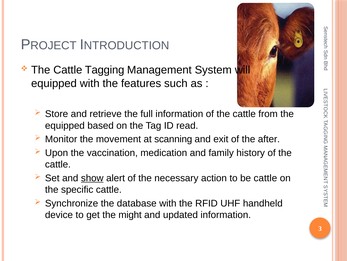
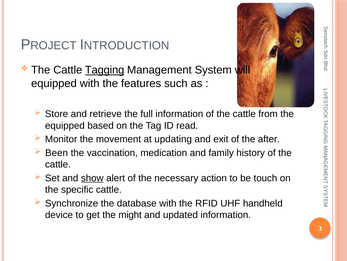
Tagging underline: none -> present (105, 70)
scanning: scanning -> updating (173, 139)
Upon: Upon -> Been (57, 152)
be cattle: cattle -> touch (265, 178)
